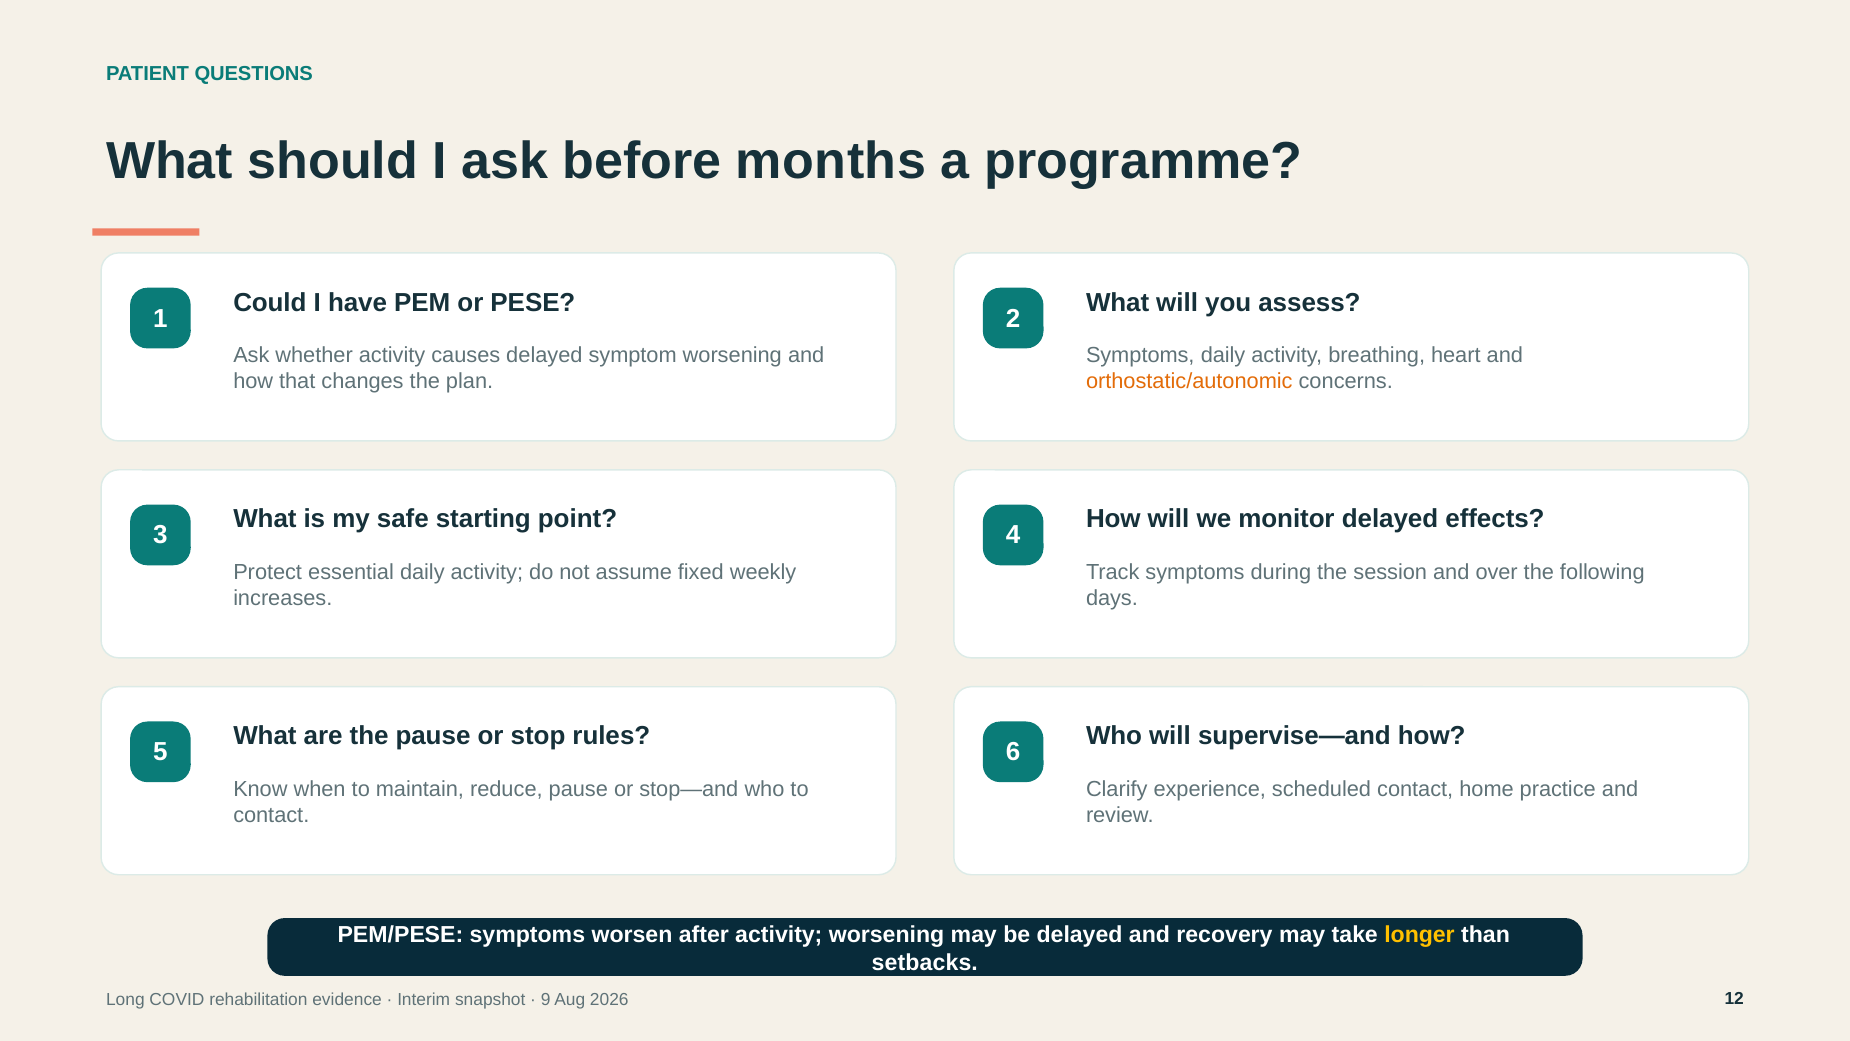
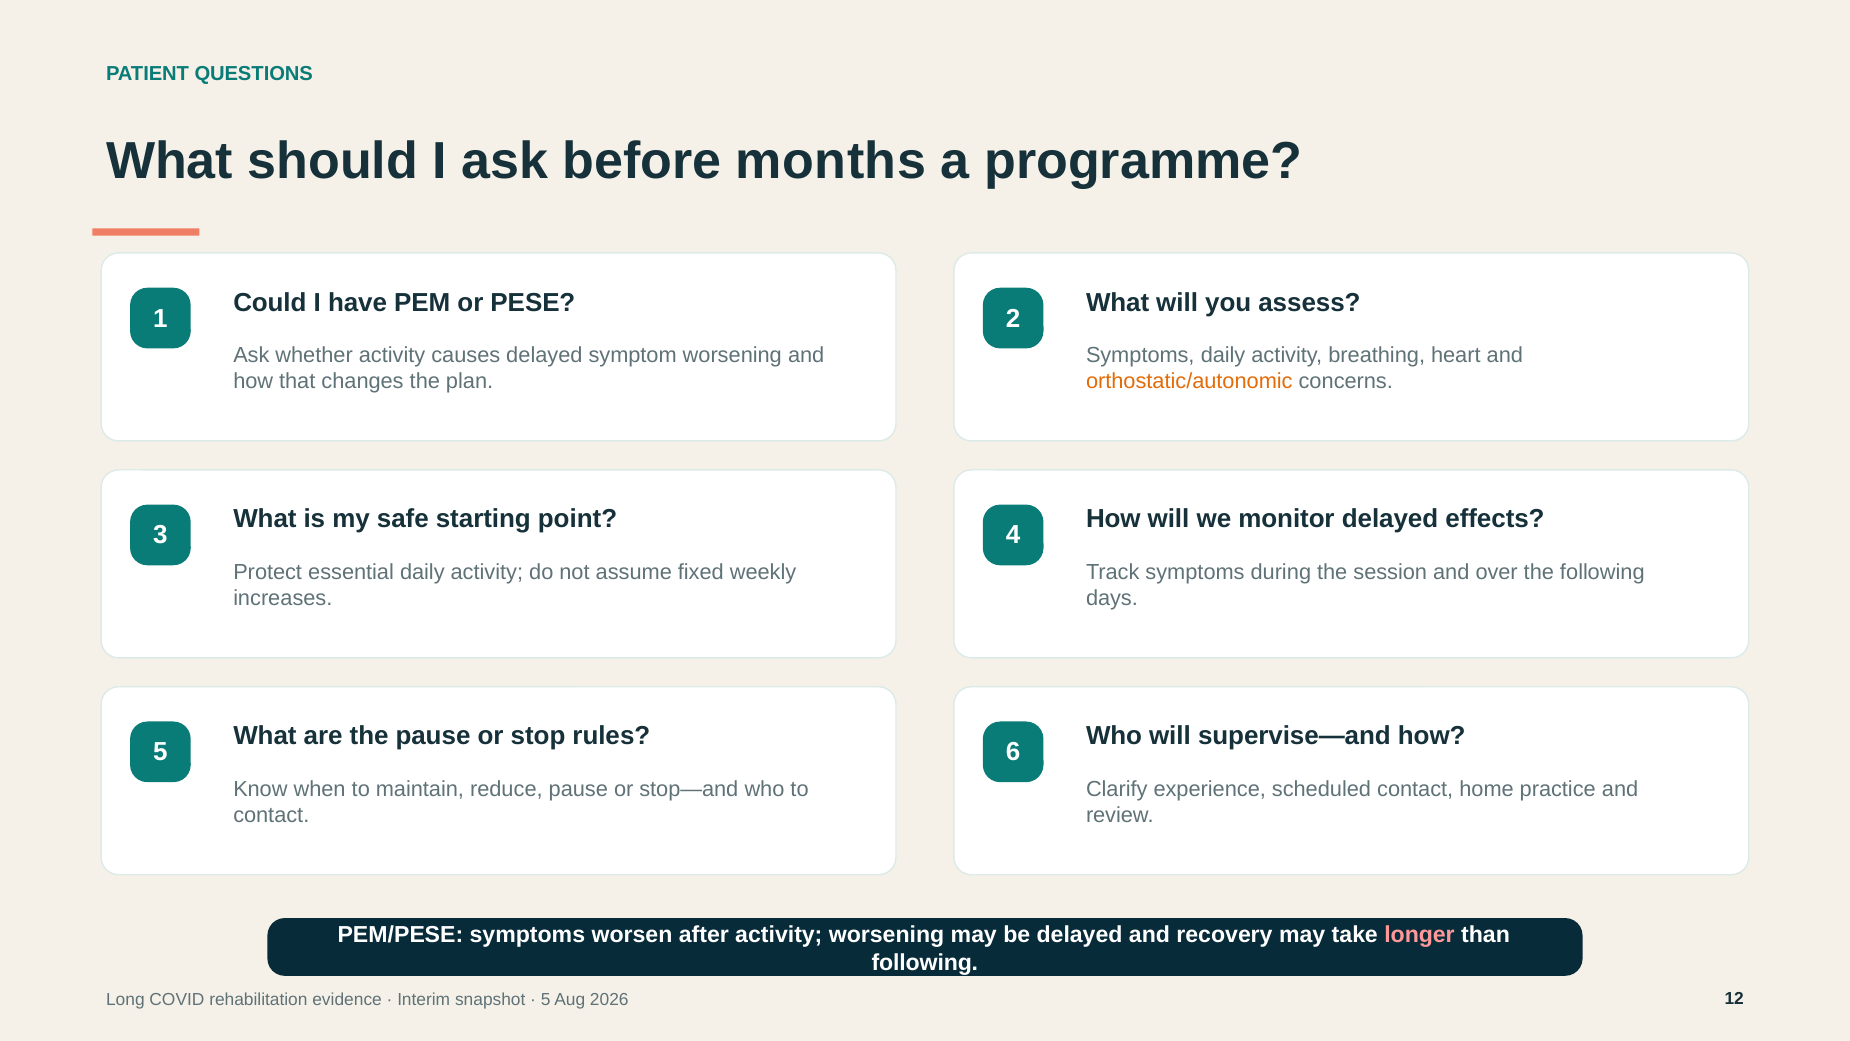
longer colour: yellow -> pink (1420, 934)
setbacks: setbacks -> following (925, 962)
9: 9 -> 5 (546, 1000)
